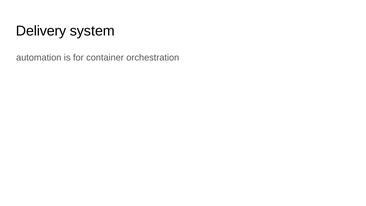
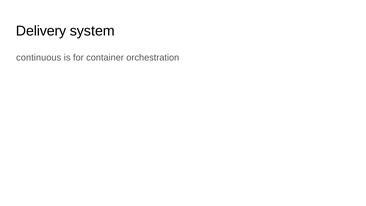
automation: automation -> continuous (39, 58)
